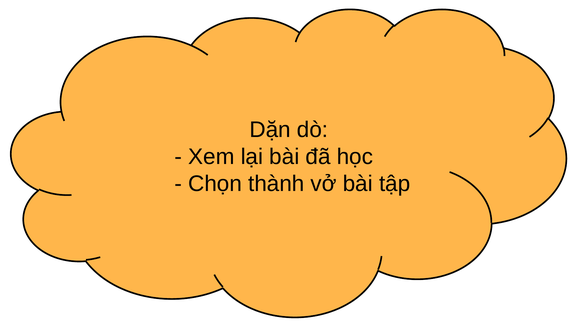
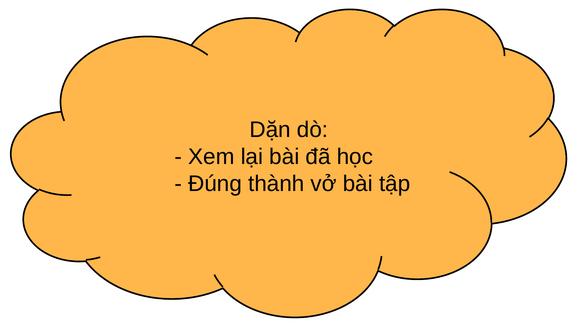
Chọn: Chọn -> Đúng (215, 184)
